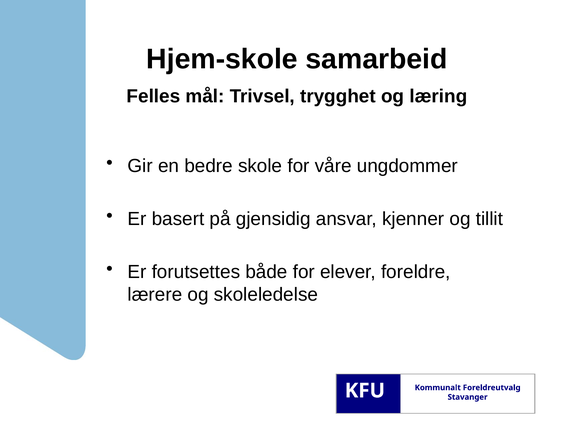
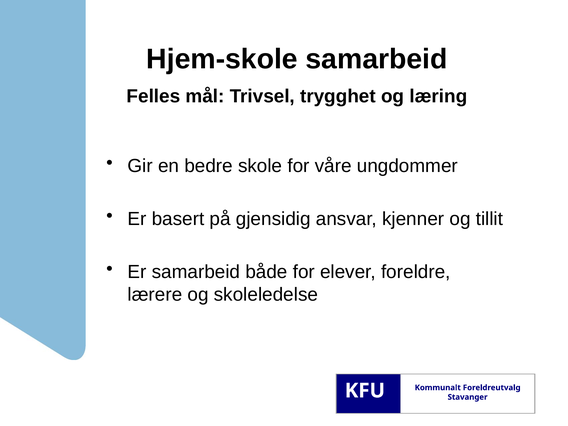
Er forutsettes: forutsettes -> samarbeid (196, 272)
